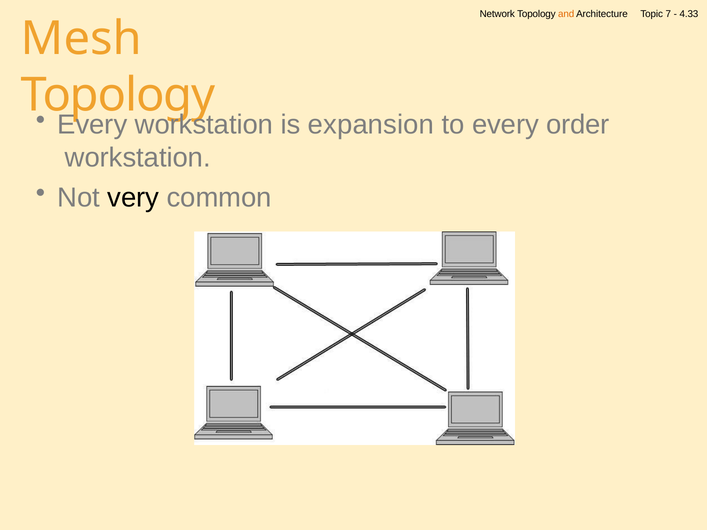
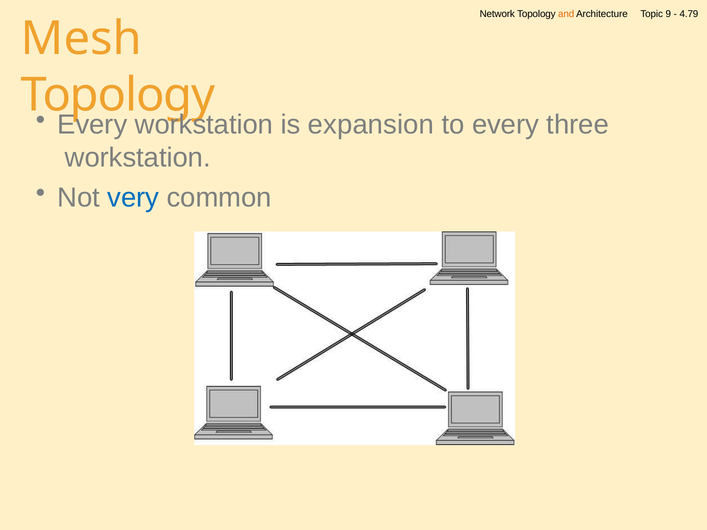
7: 7 -> 9 (668, 14)
4.33: 4.33 -> 4.79 (689, 14)
order: order -> three (578, 125)
very colour: black -> blue (133, 198)
